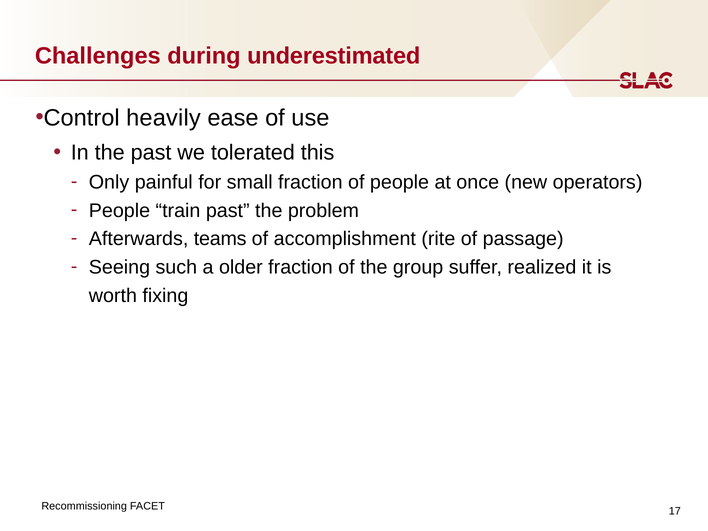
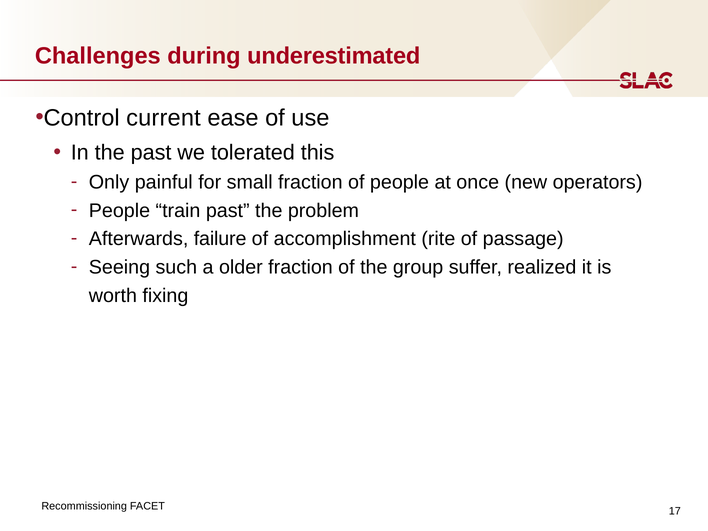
heavily: heavily -> current (163, 118)
teams: teams -> failure (220, 239)
